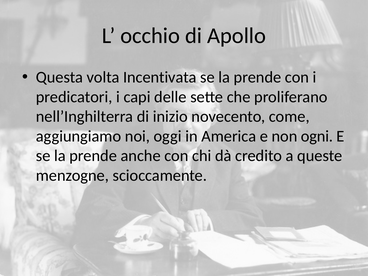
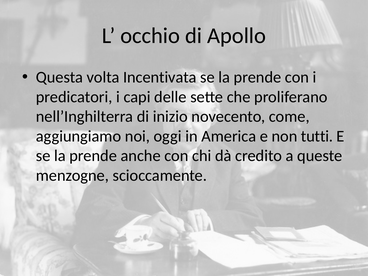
ogni: ogni -> tutti (317, 136)
